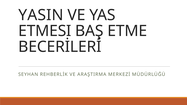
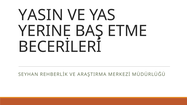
ETMESI: ETMESI -> YERINE (45, 31)
